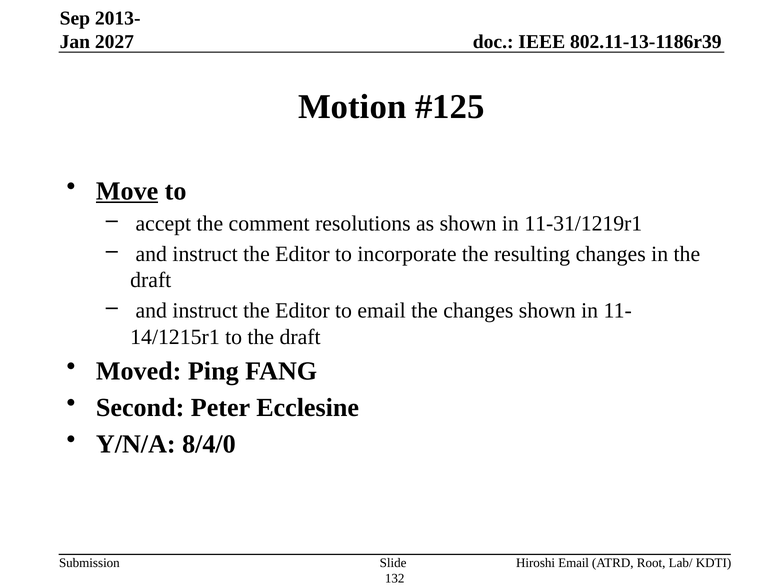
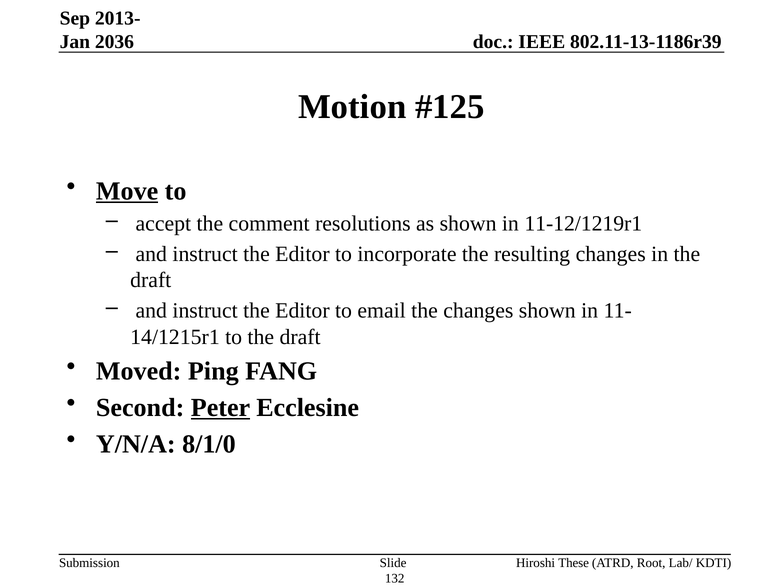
2027: 2027 -> 2036 (114, 42)
11-31/1219r1: 11-31/1219r1 -> 11-12/1219r1 (583, 224)
Peter underline: none -> present (221, 408)
8/4/0: 8/4/0 -> 8/1/0 (209, 444)
Hiroshi Email: Email -> These (574, 563)
